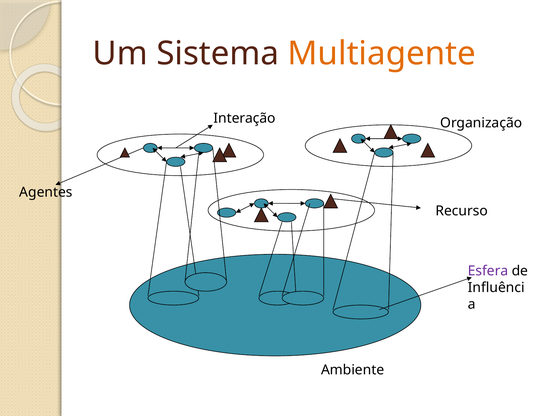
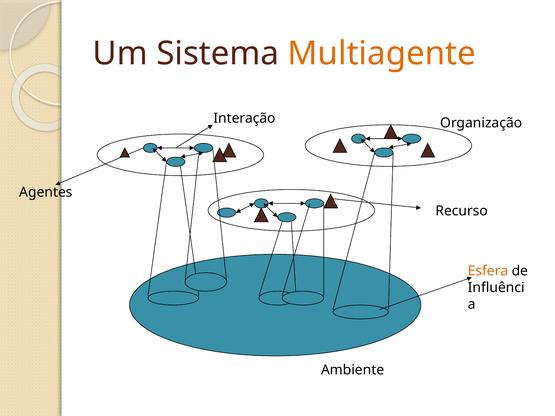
Esfera colour: purple -> orange (488, 271)
